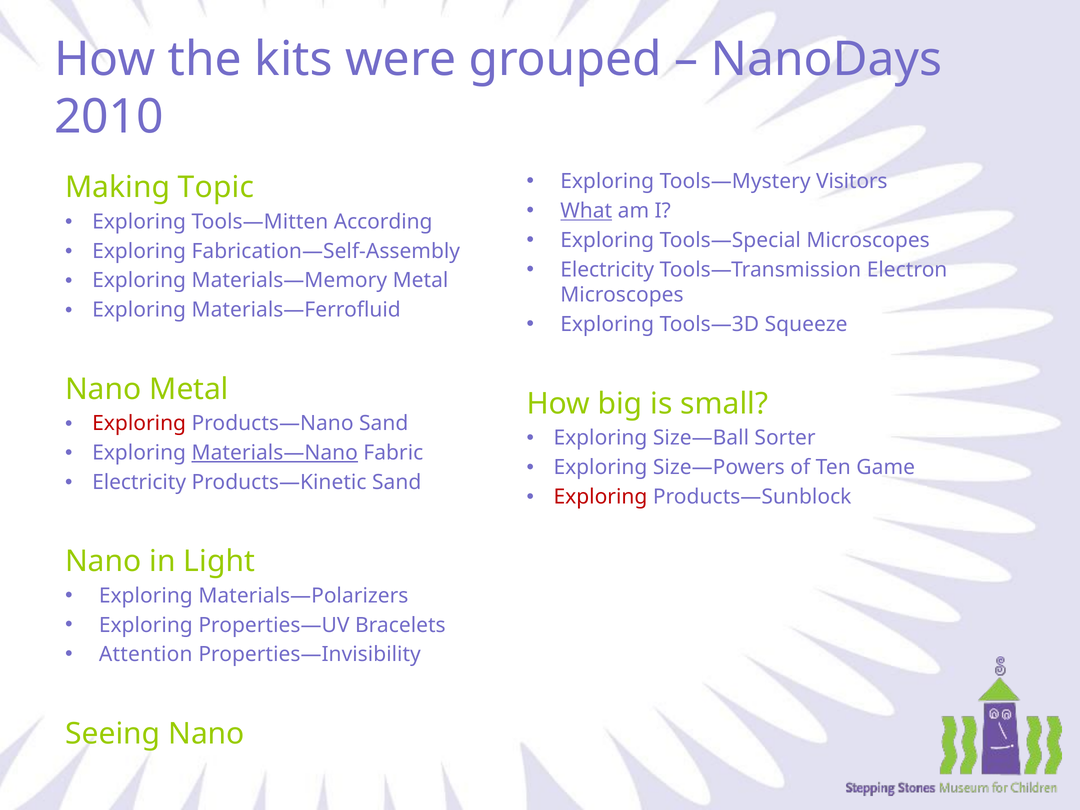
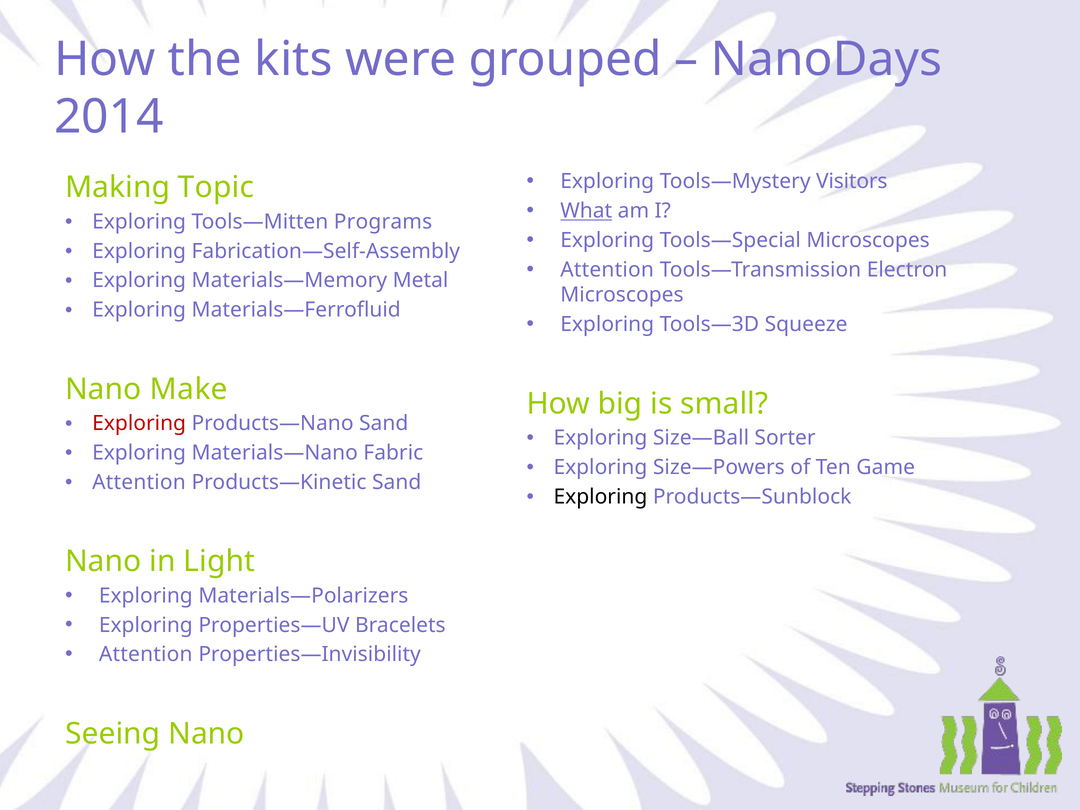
2010: 2010 -> 2014 (109, 117)
According: According -> Programs (383, 222)
Electricity: Electricity -> Attention (607, 270)
Nano Metal: Metal -> Make (189, 389)
Materials—Nano underline: present -> none (275, 453)
Electricity: Electricity -> Attention (139, 482)
Exploring colour: red -> black (600, 497)
